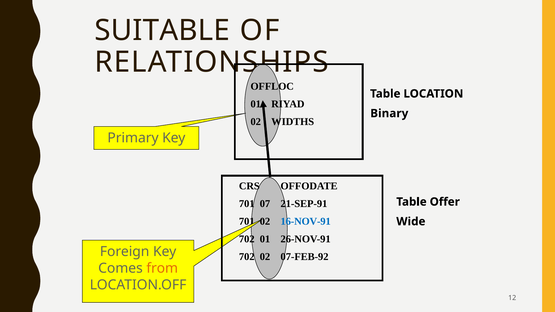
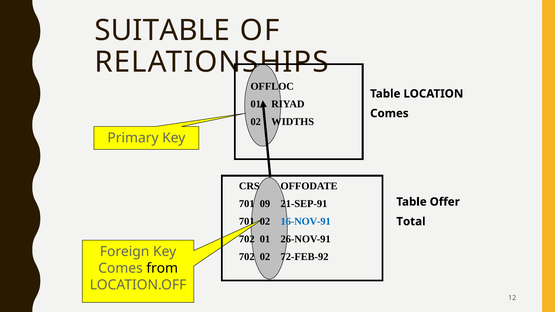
Binary: Binary -> Comes (389, 113)
07: 07 -> 09 (265, 204)
Wide: Wide -> Total (411, 222)
07-FEB-92: 07-FEB-92 -> 72-FEB-92 (305, 257)
from colour: orange -> black (162, 268)
